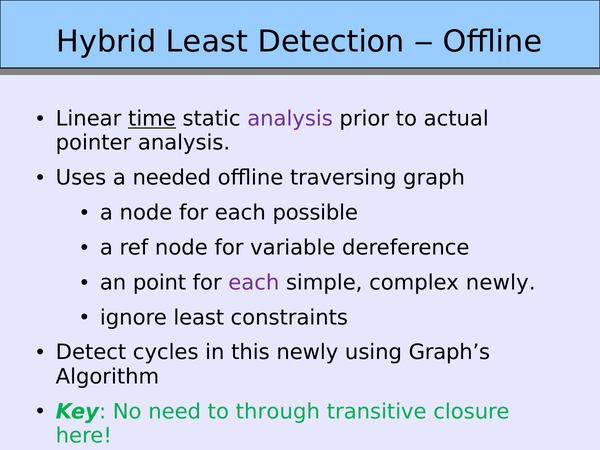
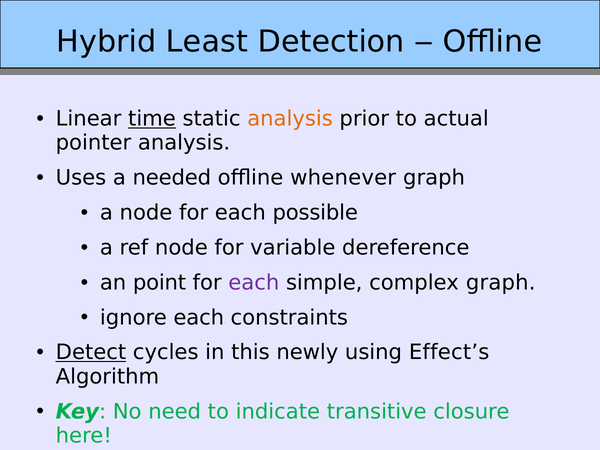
analysis colour: purple -> orange (290, 119)
traversing: traversing -> whenever (343, 178)
complex newly: newly -> graph (501, 283)
ignore least: least -> each (199, 318)
Detect underline: none -> present (91, 353)
Graph’s: Graph’s -> Effect’s (449, 353)
through: through -> indicate (278, 412)
